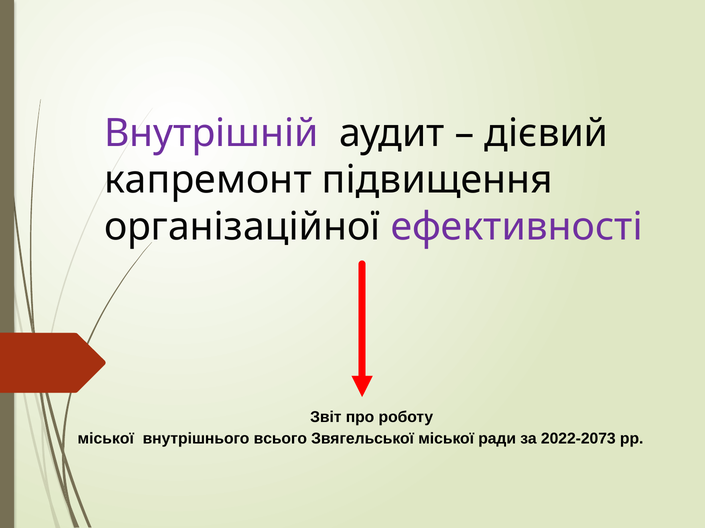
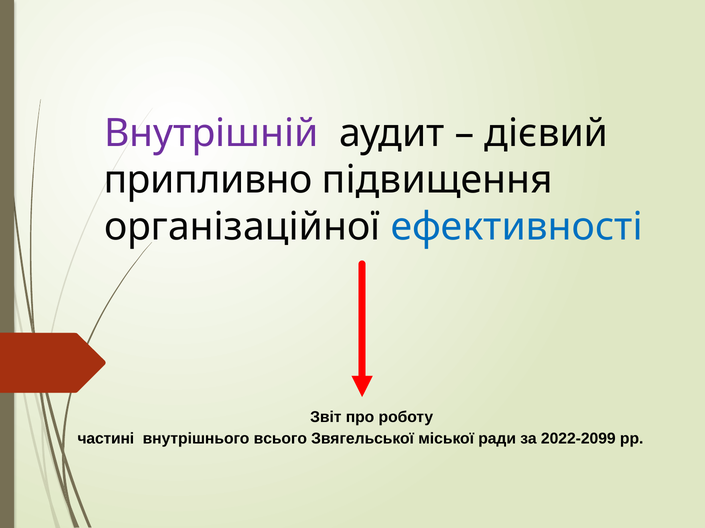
капремонт: капремонт -> припливно (208, 180)
ефективності colour: purple -> blue (517, 227)
міської: міської -> частині (106, 439)
2022-2073: 2022-2073 -> 2022-2099 (578, 439)
